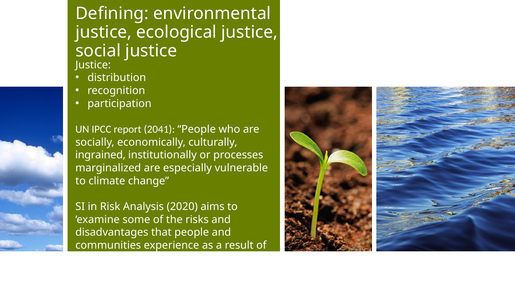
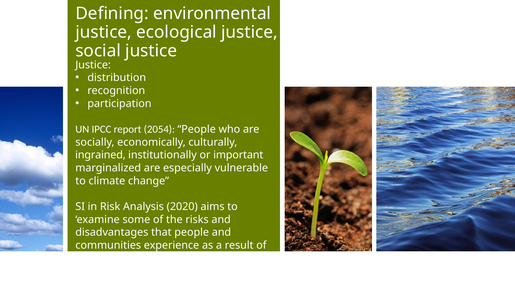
2041: 2041 -> 2054 (159, 129)
processes: processes -> important (238, 155)
